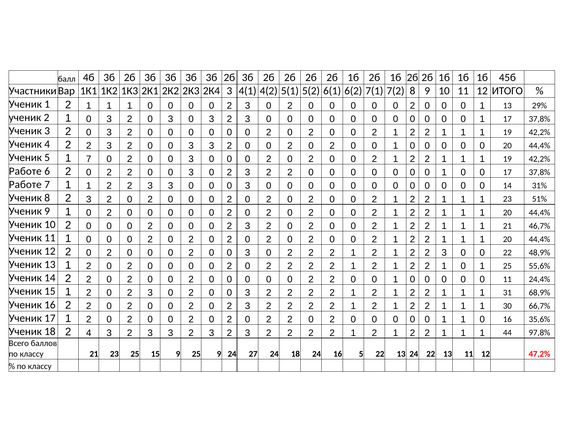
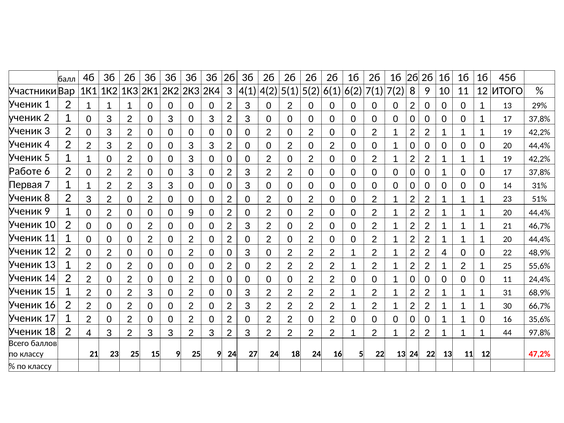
5 1 7: 7 -> 1 (89, 159)
Работе: Работе -> Первая (25, 184)
0: 0 -> 9 (191, 213)
3: 3 -> 4 (444, 253)
0: 0 -> 2 (463, 266)
